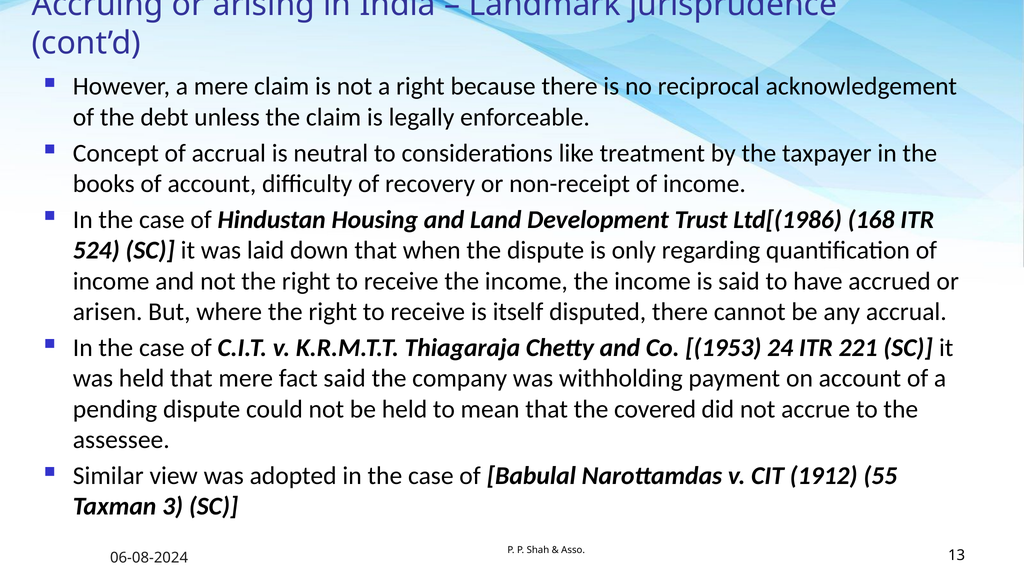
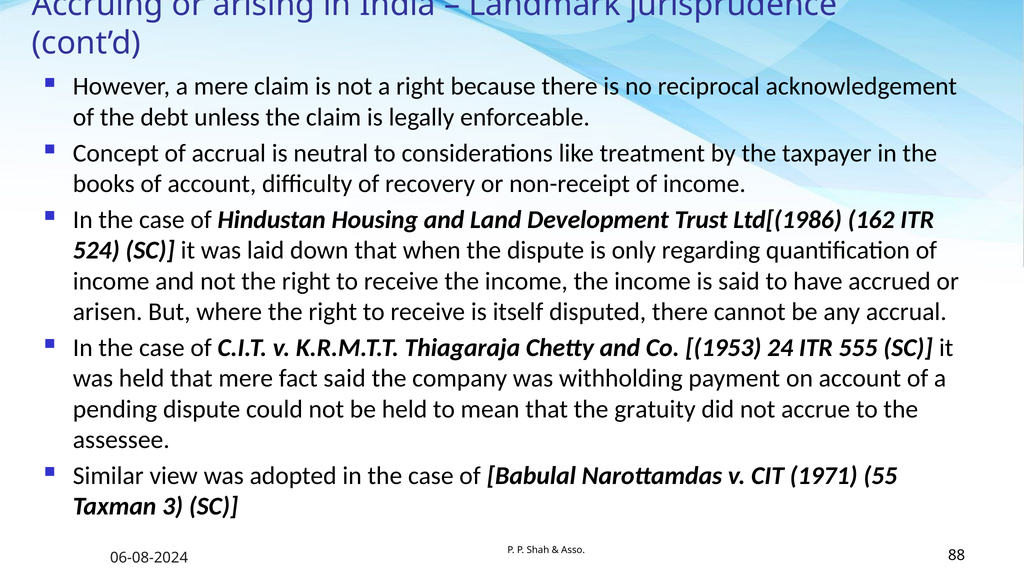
168: 168 -> 162 (871, 220)
221: 221 -> 555 (858, 348)
covered: covered -> gratuity (655, 409)
1912: 1912 -> 1971 (824, 476)
13: 13 -> 88 (957, 555)
